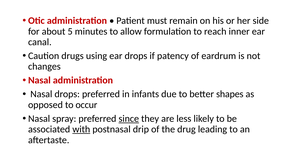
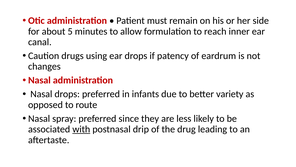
shapes: shapes -> variety (230, 94)
occur: occur -> route (86, 104)
since underline: present -> none (129, 118)
